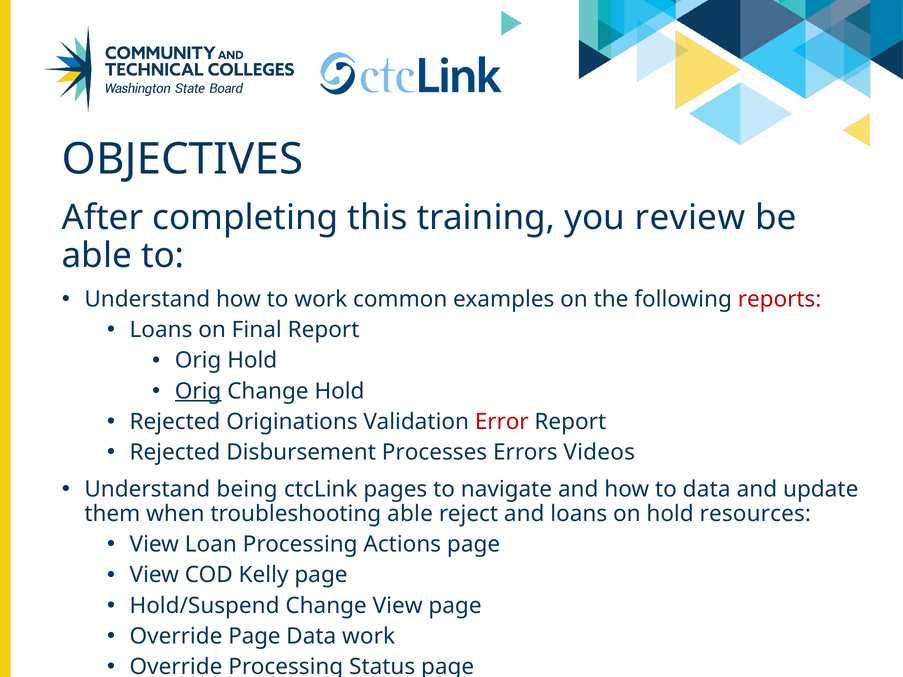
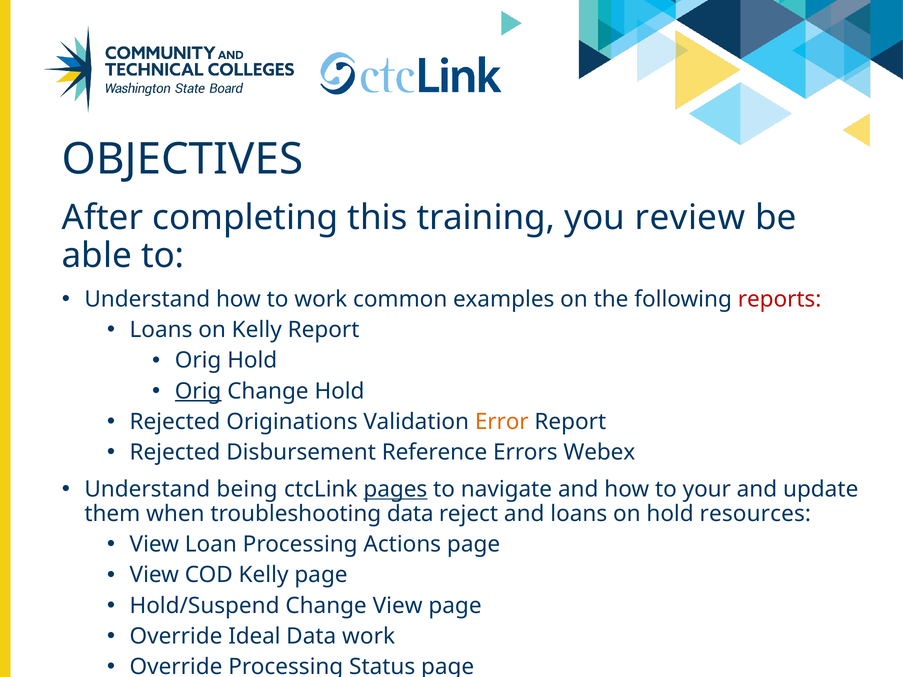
on Final: Final -> Kelly (257, 330)
Error colour: red -> orange (502, 422)
Processes: Processes -> Reference (435, 453)
Videos: Videos -> Webex (599, 453)
pages underline: none -> present (395, 489)
to data: data -> your (707, 489)
troubleshooting able: able -> data (410, 514)
Override Page: Page -> Ideal (254, 636)
